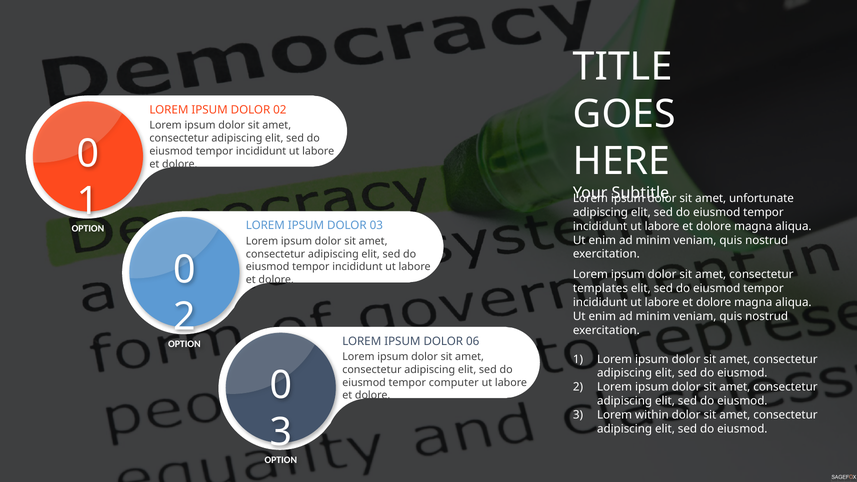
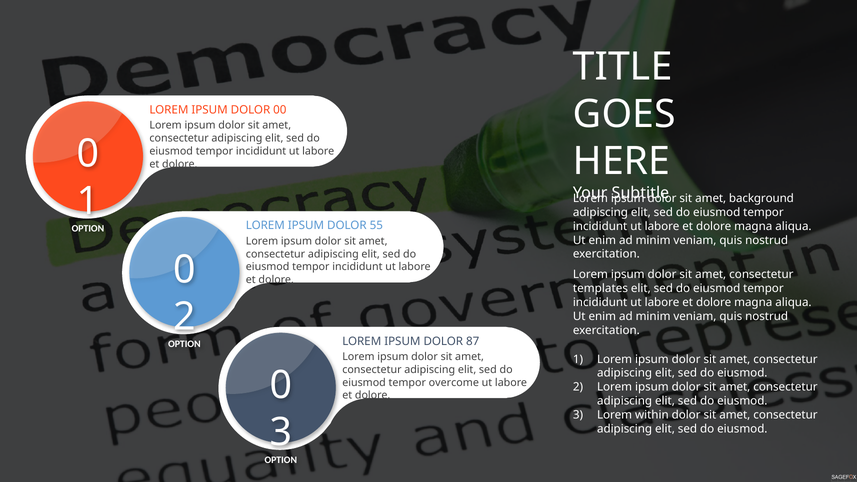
02: 02 -> 00 (280, 110)
unfortunate: unfortunate -> background (761, 198)
03: 03 -> 55 (376, 226)
06: 06 -> 87 (473, 341)
computer: computer -> overcome (454, 383)
